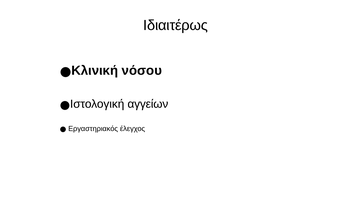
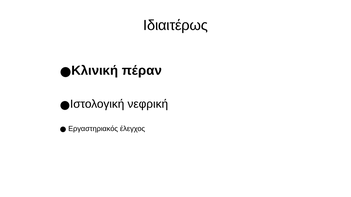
νόσου: νόσου -> πέραν (142, 71)
αγγείων: αγγείων -> νεφρική (148, 104)
